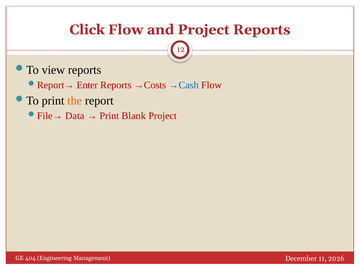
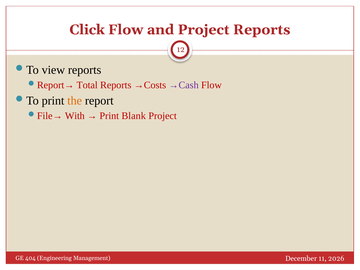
Enter: Enter -> Total (87, 85)
→Cash colour: blue -> purple (184, 85)
Data: Data -> With (75, 116)
